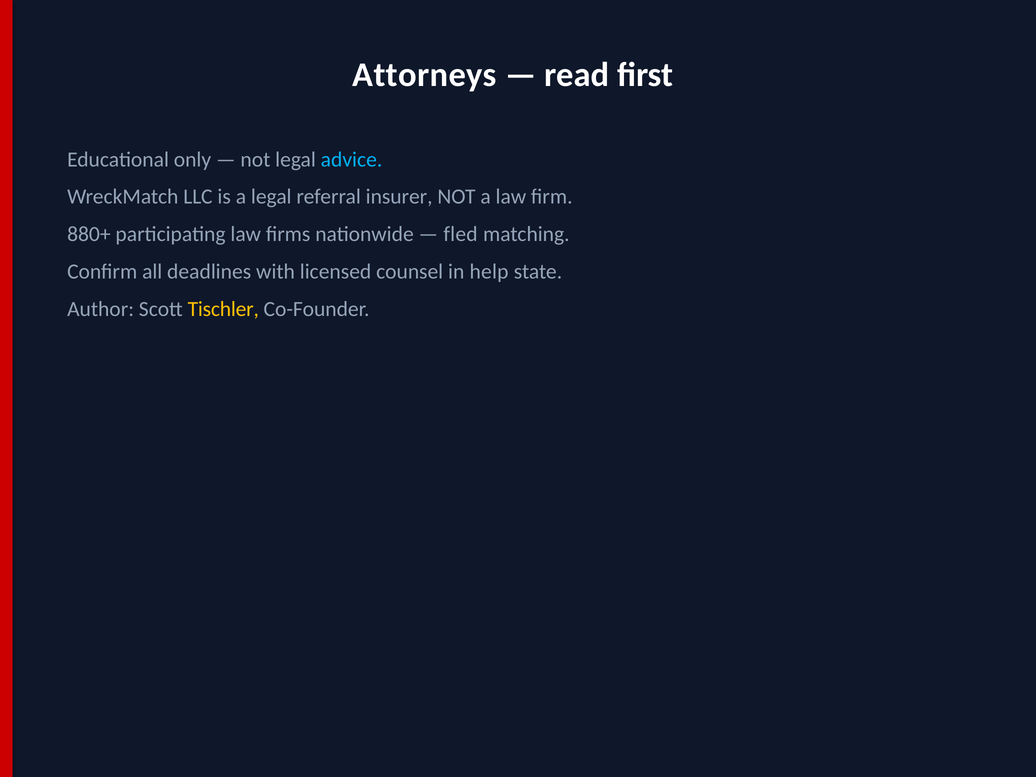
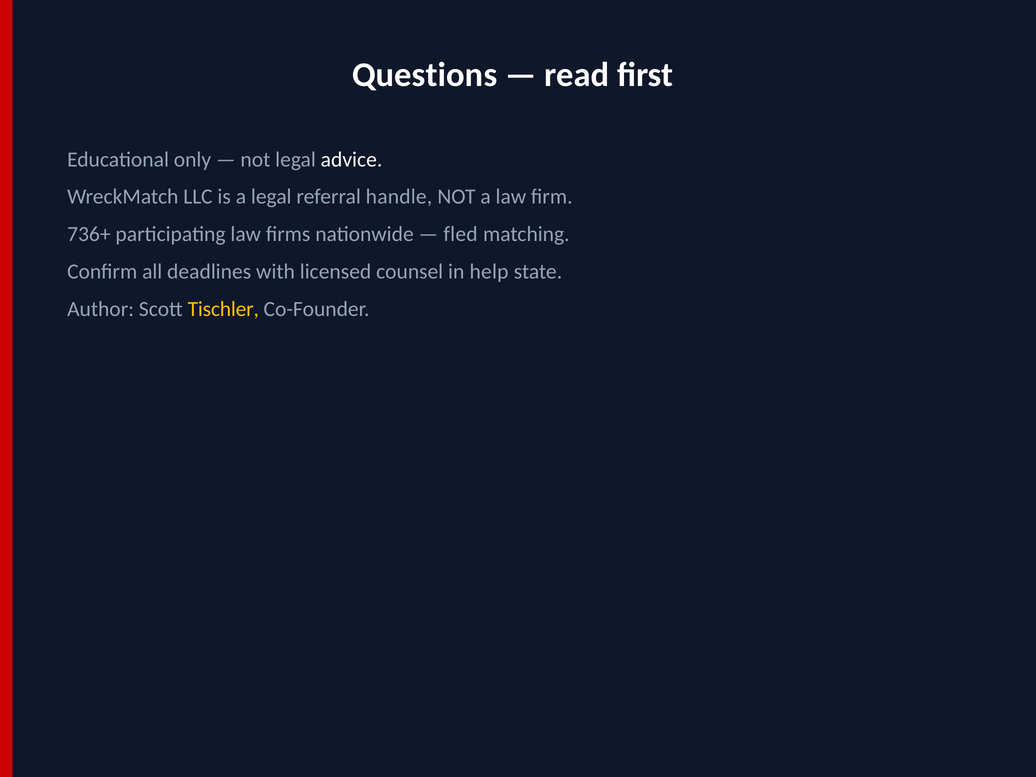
Attorneys: Attorneys -> Questions (425, 75)
advice colour: light blue -> white (352, 159)
insurer: insurer -> handle (399, 197)
880+: 880+ -> 736+ (89, 234)
